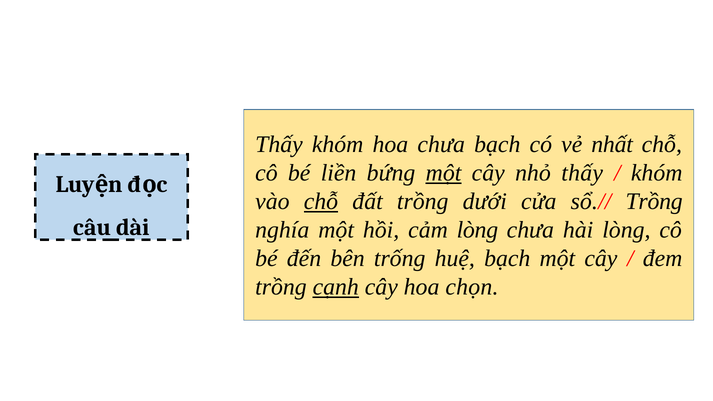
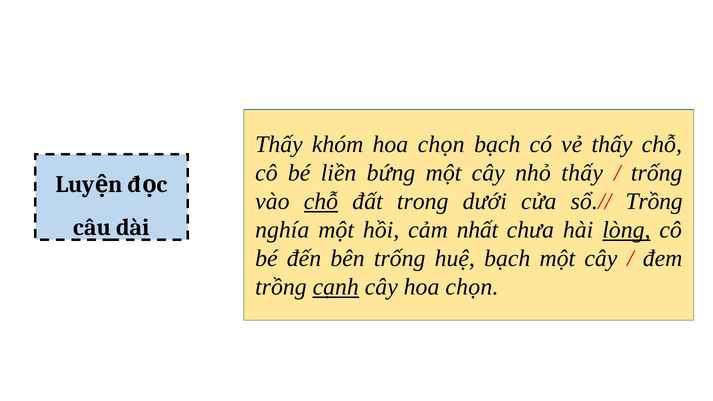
khóm hoa chưa: chưa -> chọn (441, 144)
vẻ nhất: nhất -> thấy (612, 144)
một underline: present -> none (444, 173)
khóm: khóm -> trống (657, 173)
đất trồng: trồng -> trong (423, 201)
cảm lòng: lòng -> nhất (477, 230)
lòng underline: none -> present (626, 230)
